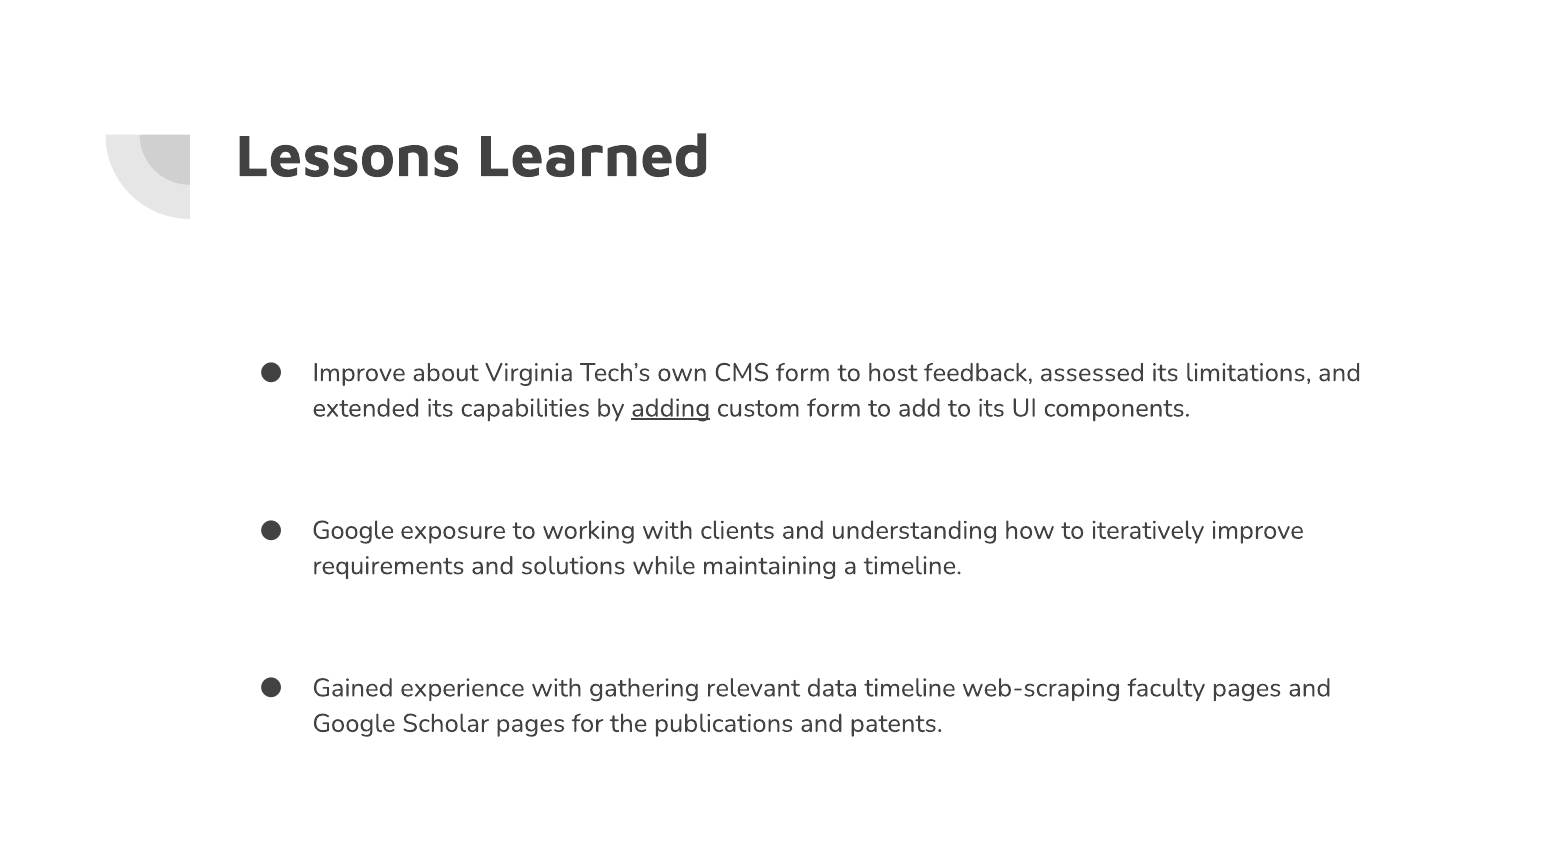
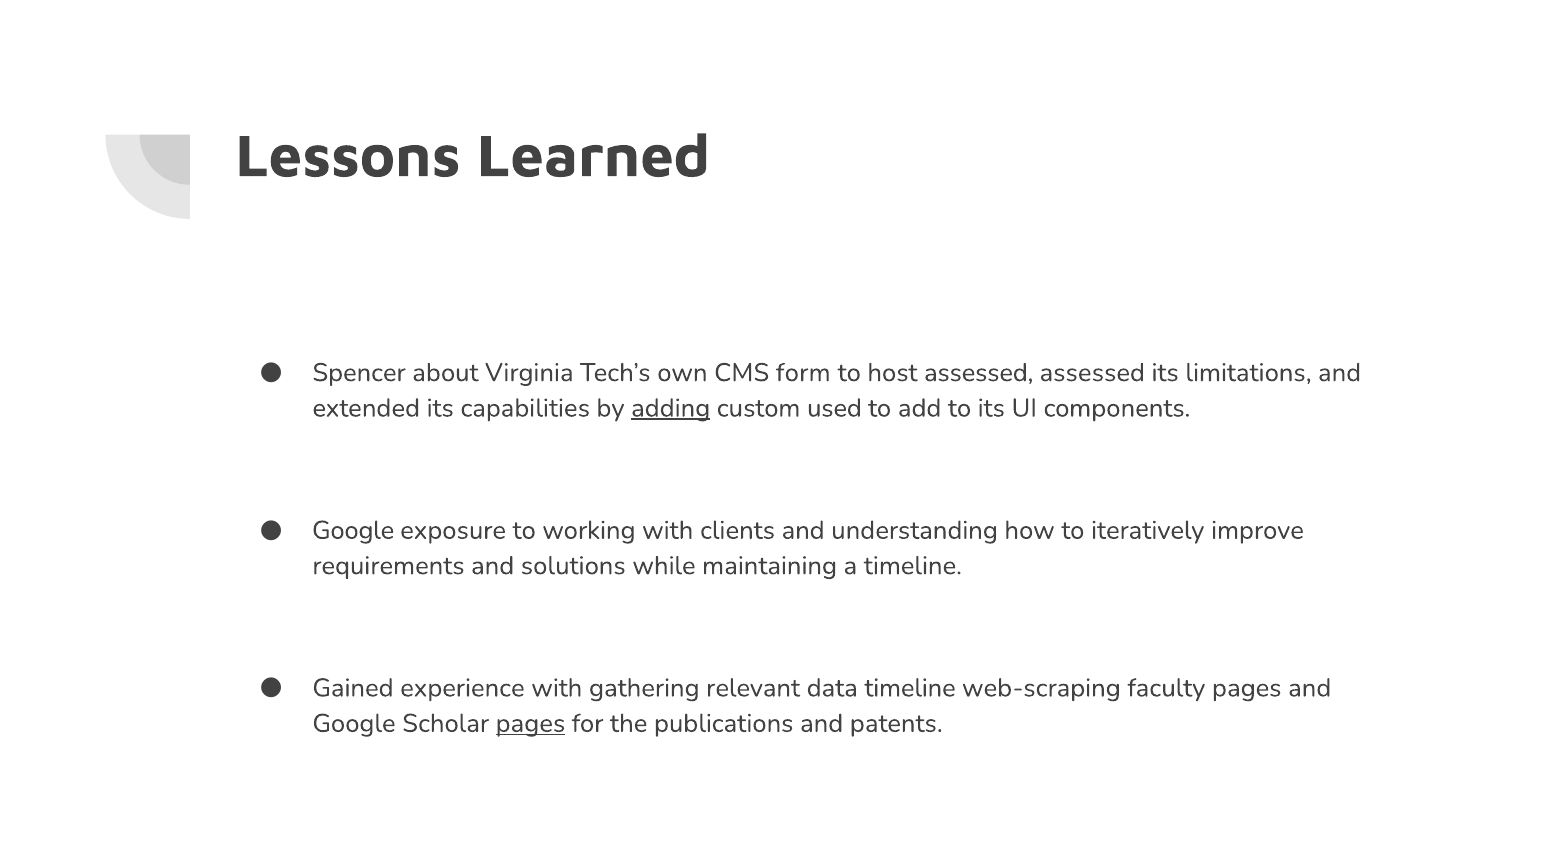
Improve: Improve -> Spencer (359, 373)
host feedback: feedback -> assessed (979, 373)
custom form: form -> used (834, 408)
pages underline: none -> present (530, 724)
